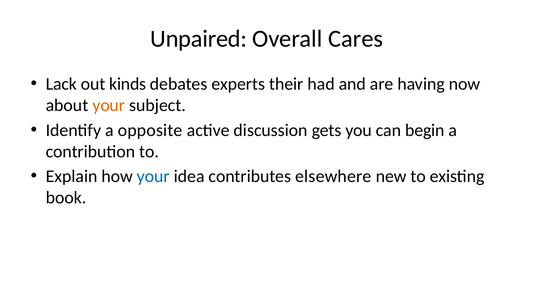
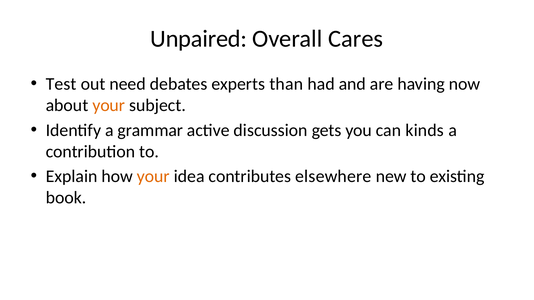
Lack: Lack -> Test (61, 84)
kinds: kinds -> need (128, 84)
their: their -> than (286, 84)
opposite: opposite -> grammar (150, 130)
begin: begin -> kinds (425, 130)
your colour: blue -> orange (153, 177)
